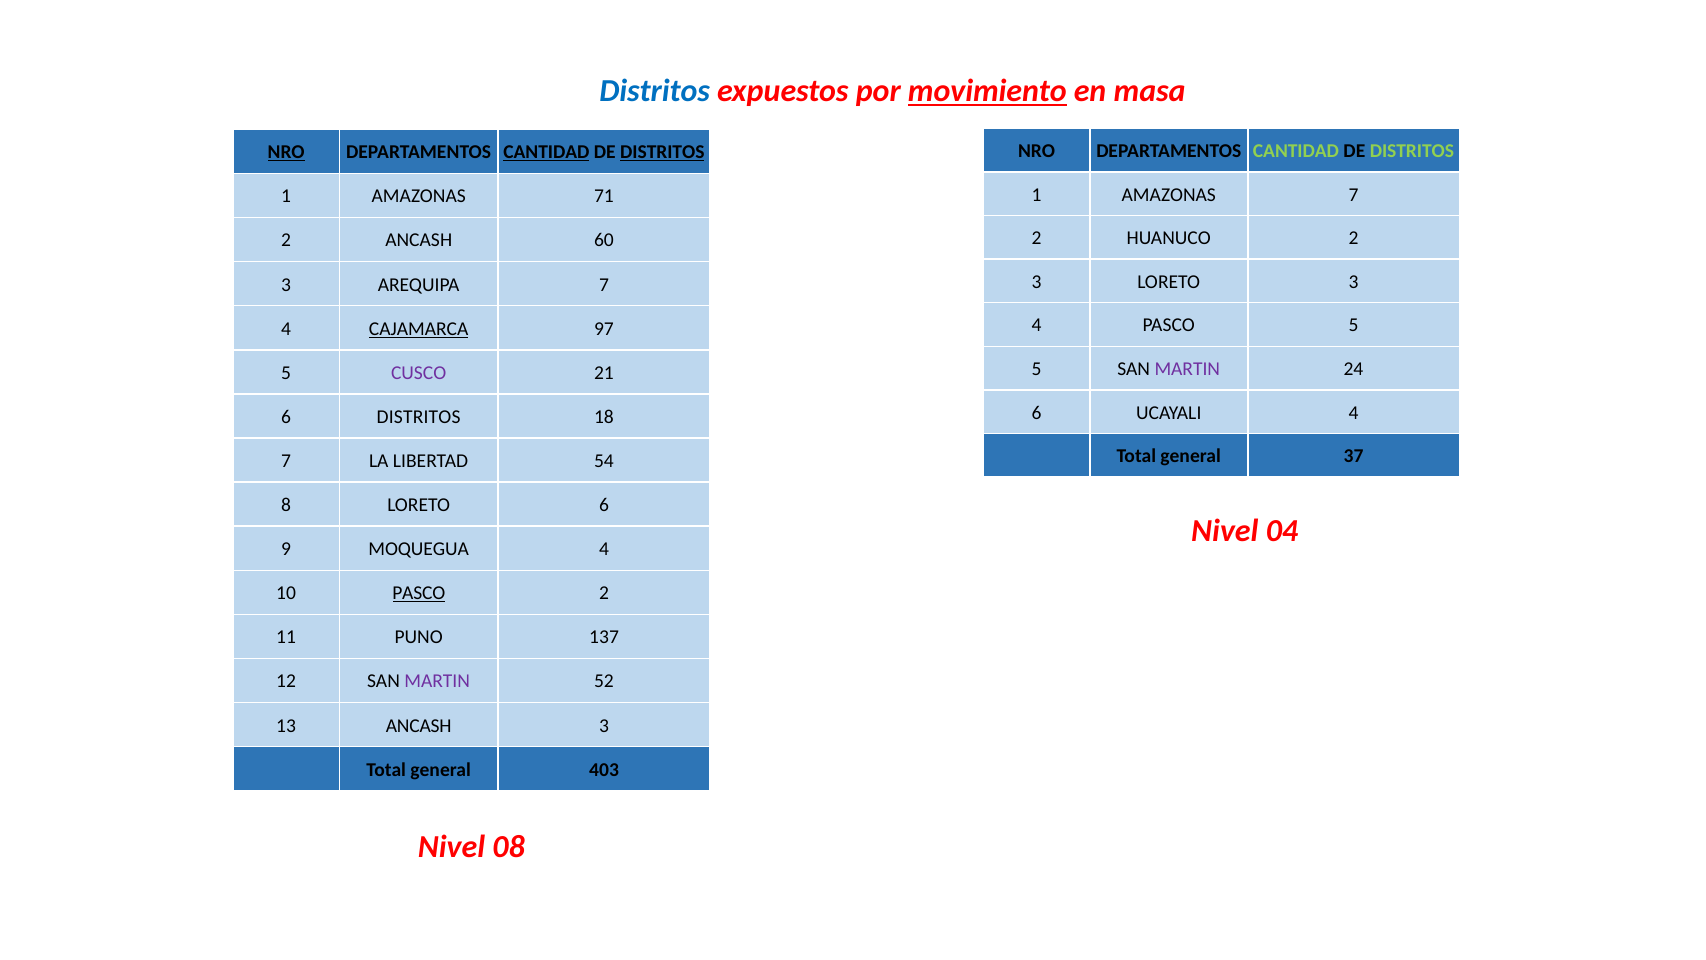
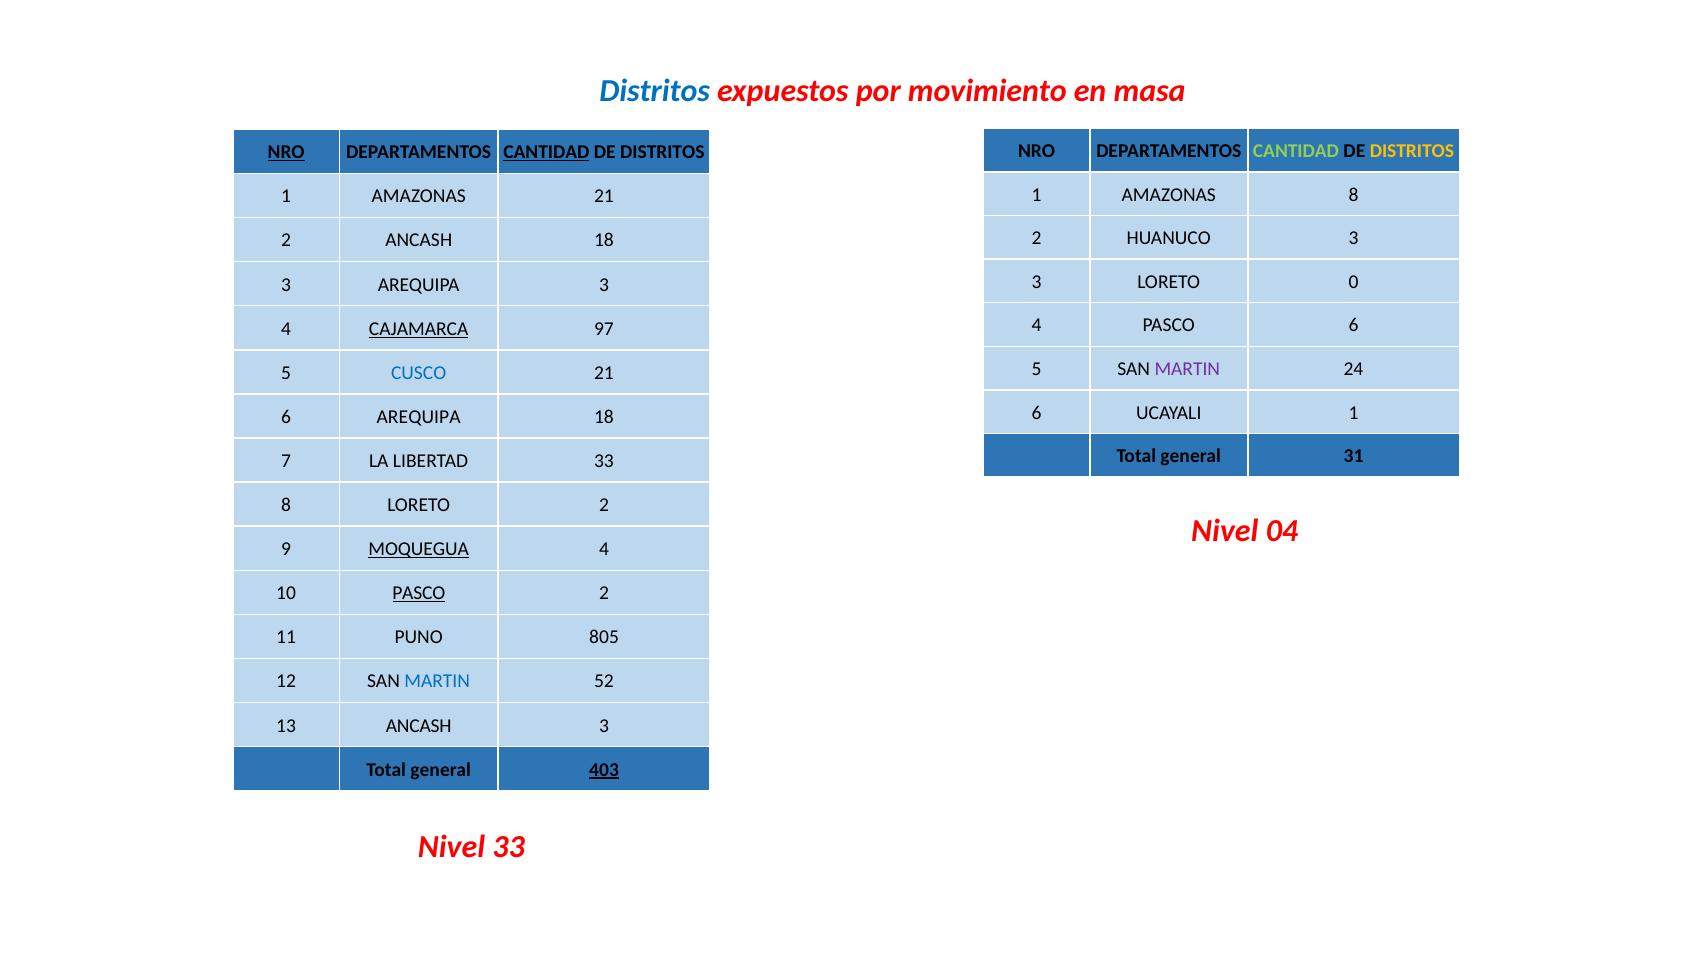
movimiento underline: present -> none (987, 91)
DISTRITOS colour: light green -> yellow (1412, 151)
DISTRITOS underline: present -> none (662, 152)
AMAZONAS 7: 7 -> 8 (1354, 195)
AMAZONAS 71: 71 -> 21 (604, 196)
HUANUCO 2: 2 -> 3 (1354, 238)
ANCASH 60: 60 -> 18 (604, 240)
LORETO 3: 3 -> 0 (1354, 282)
AREQUIPA 7: 7 -> 3 (604, 285)
PASCO 5: 5 -> 6 (1354, 325)
CUSCO colour: purple -> blue (419, 373)
UCAYALI 4: 4 -> 1 (1354, 412)
6 DISTRITOS: DISTRITOS -> AREQUIPA (419, 417)
37: 37 -> 31 (1354, 456)
LIBERTAD 54: 54 -> 33 (604, 461)
LORETO 6: 6 -> 2 (604, 505)
MOQUEGUA underline: none -> present (419, 549)
137: 137 -> 805 (604, 637)
MARTIN colour: purple -> blue (437, 681)
403 underline: none -> present (604, 769)
Nivel 08: 08 -> 33 (509, 846)
